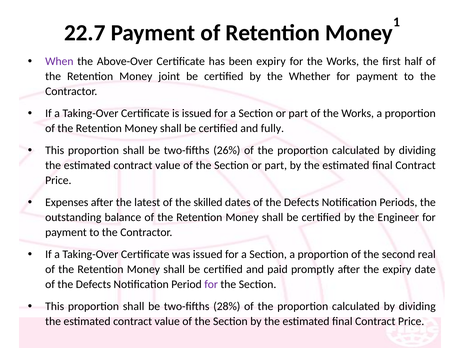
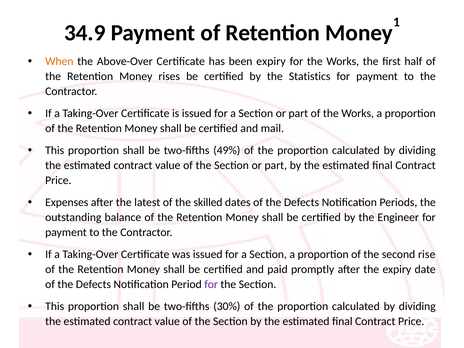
22.7: 22.7 -> 34.9 (85, 33)
When colour: purple -> orange (59, 61)
joint: joint -> rises (169, 76)
Whether: Whether -> Statistics (310, 76)
fully: fully -> mail (272, 128)
26%: 26% -> 49% (227, 150)
real: real -> rise (427, 254)
28%: 28% -> 30% (227, 306)
